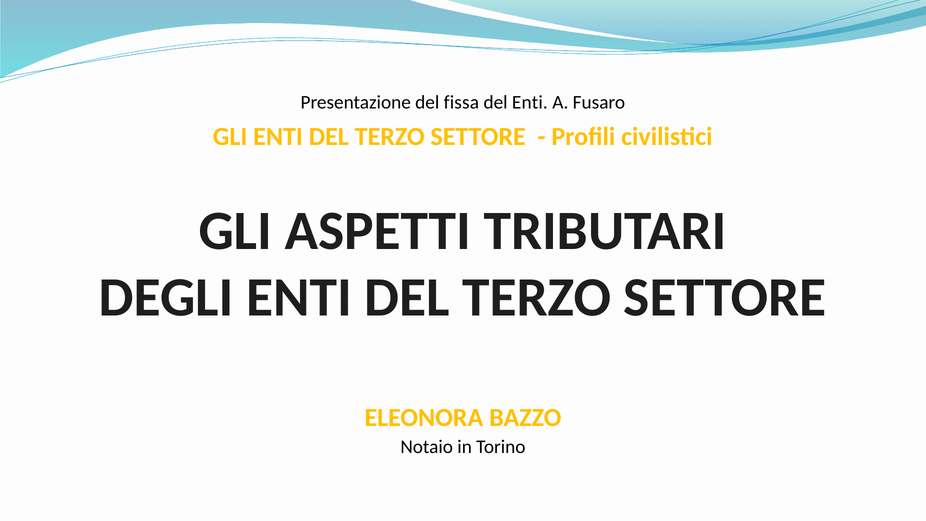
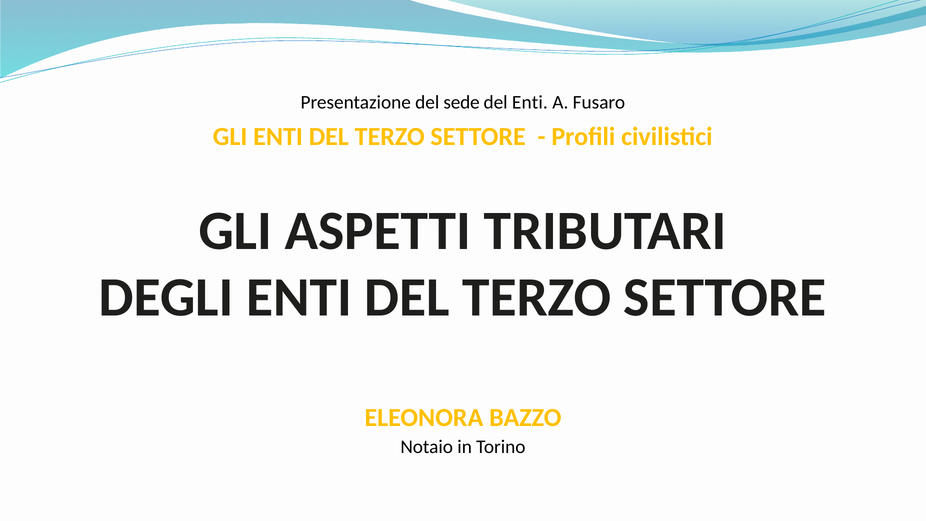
fissa: fissa -> sede (462, 102)
